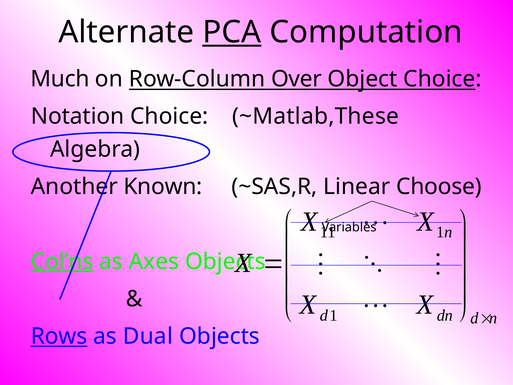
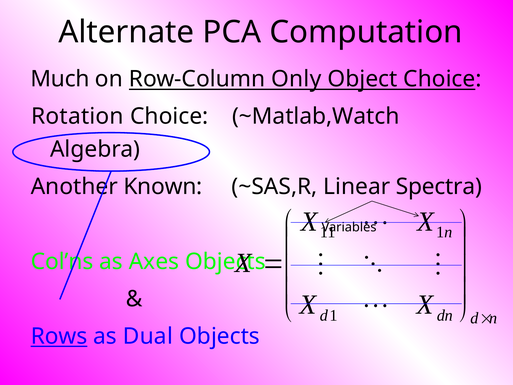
PCA underline: present -> none (232, 32)
Over: Over -> Only (296, 79)
Notation: Notation -> Rotation (77, 116)
~Matlab,These: ~Matlab,These -> ~Matlab,Watch (316, 116)
Choose: Choose -> Spectra (439, 187)
Col’ns underline: present -> none (62, 261)
